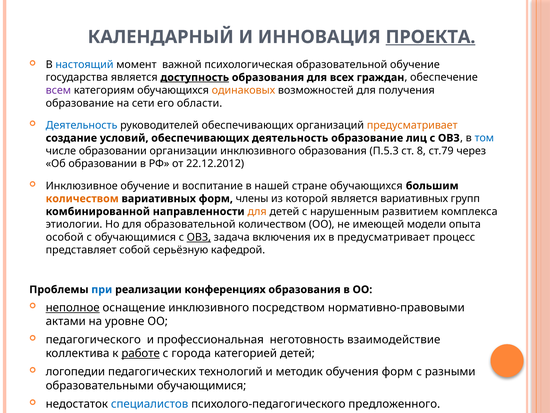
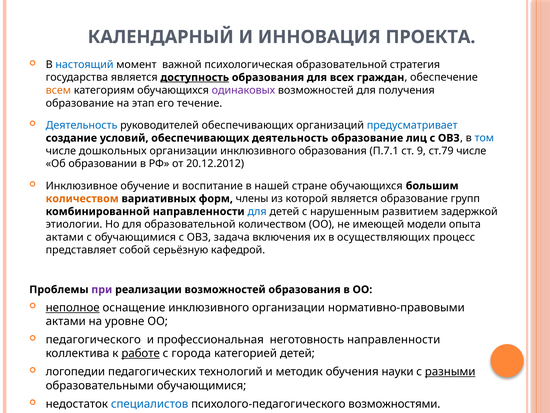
ПРОЕКТА underline: present -> none (431, 37)
образовательной обучение: обучение -> стратегия (415, 65)
всем colour: purple -> orange (58, 90)
одинаковых colour: orange -> purple (243, 90)
сети: сети -> этап (143, 103)
области: области -> течение (200, 103)
предусматривает colour: orange -> blue (412, 125)
числе образовании: образовании -> дошкольных (113, 151)
П.5.3: П.5.3 -> П.7.1 (384, 151)
8: 8 -> 9 (421, 151)
ст.79 через: через -> числе (471, 151)
22.12.2012: 22.12.2012 -> 20.12.2012 (215, 164)
является вариативных: вариативных -> образование (414, 198)
для colour: orange -> blue (257, 211)
комплекса: комплекса -> задержкой (469, 211)
особой: особой -> актами (65, 237)
ОВЗ underline: present -> none (199, 237)
в предусматривает: предусматривает -> осуществляющих (384, 237)
при colour: blue -> purple (102, 289)
реализации конференциях: конференциях -> возможностей (225, 289)
инклюзивного посредством: посредством -> организации (289, 307)
неготовность взаимодействие: взаимодействие -> направленности (394, 339)
обучения форм: форм -> науки (398, 371)
разными underline: none -> present (450, 371)
предложенного: предложенного -> возможностями (394, 403)
